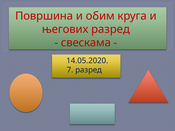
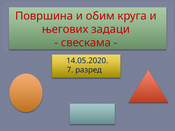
његових разред: разред -> задаци (111, 29)
